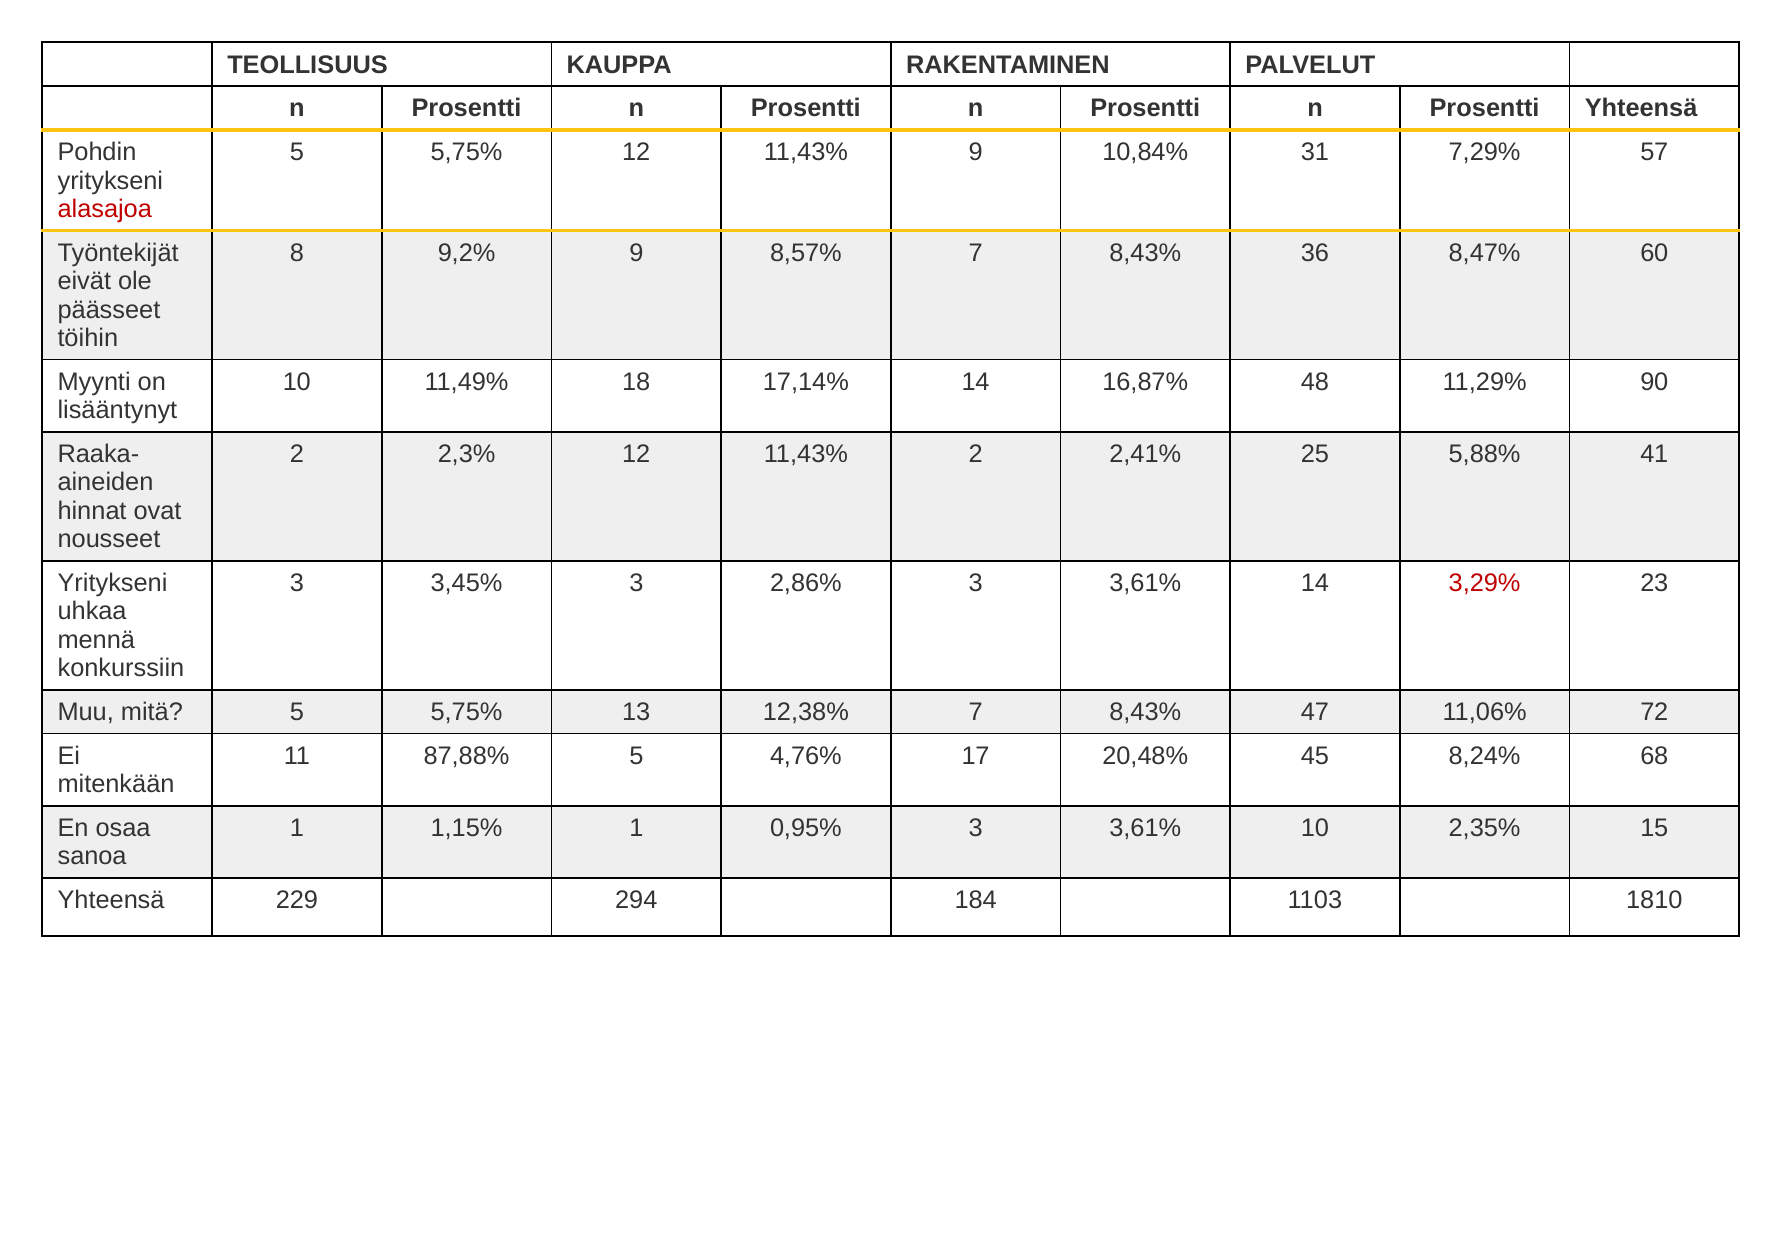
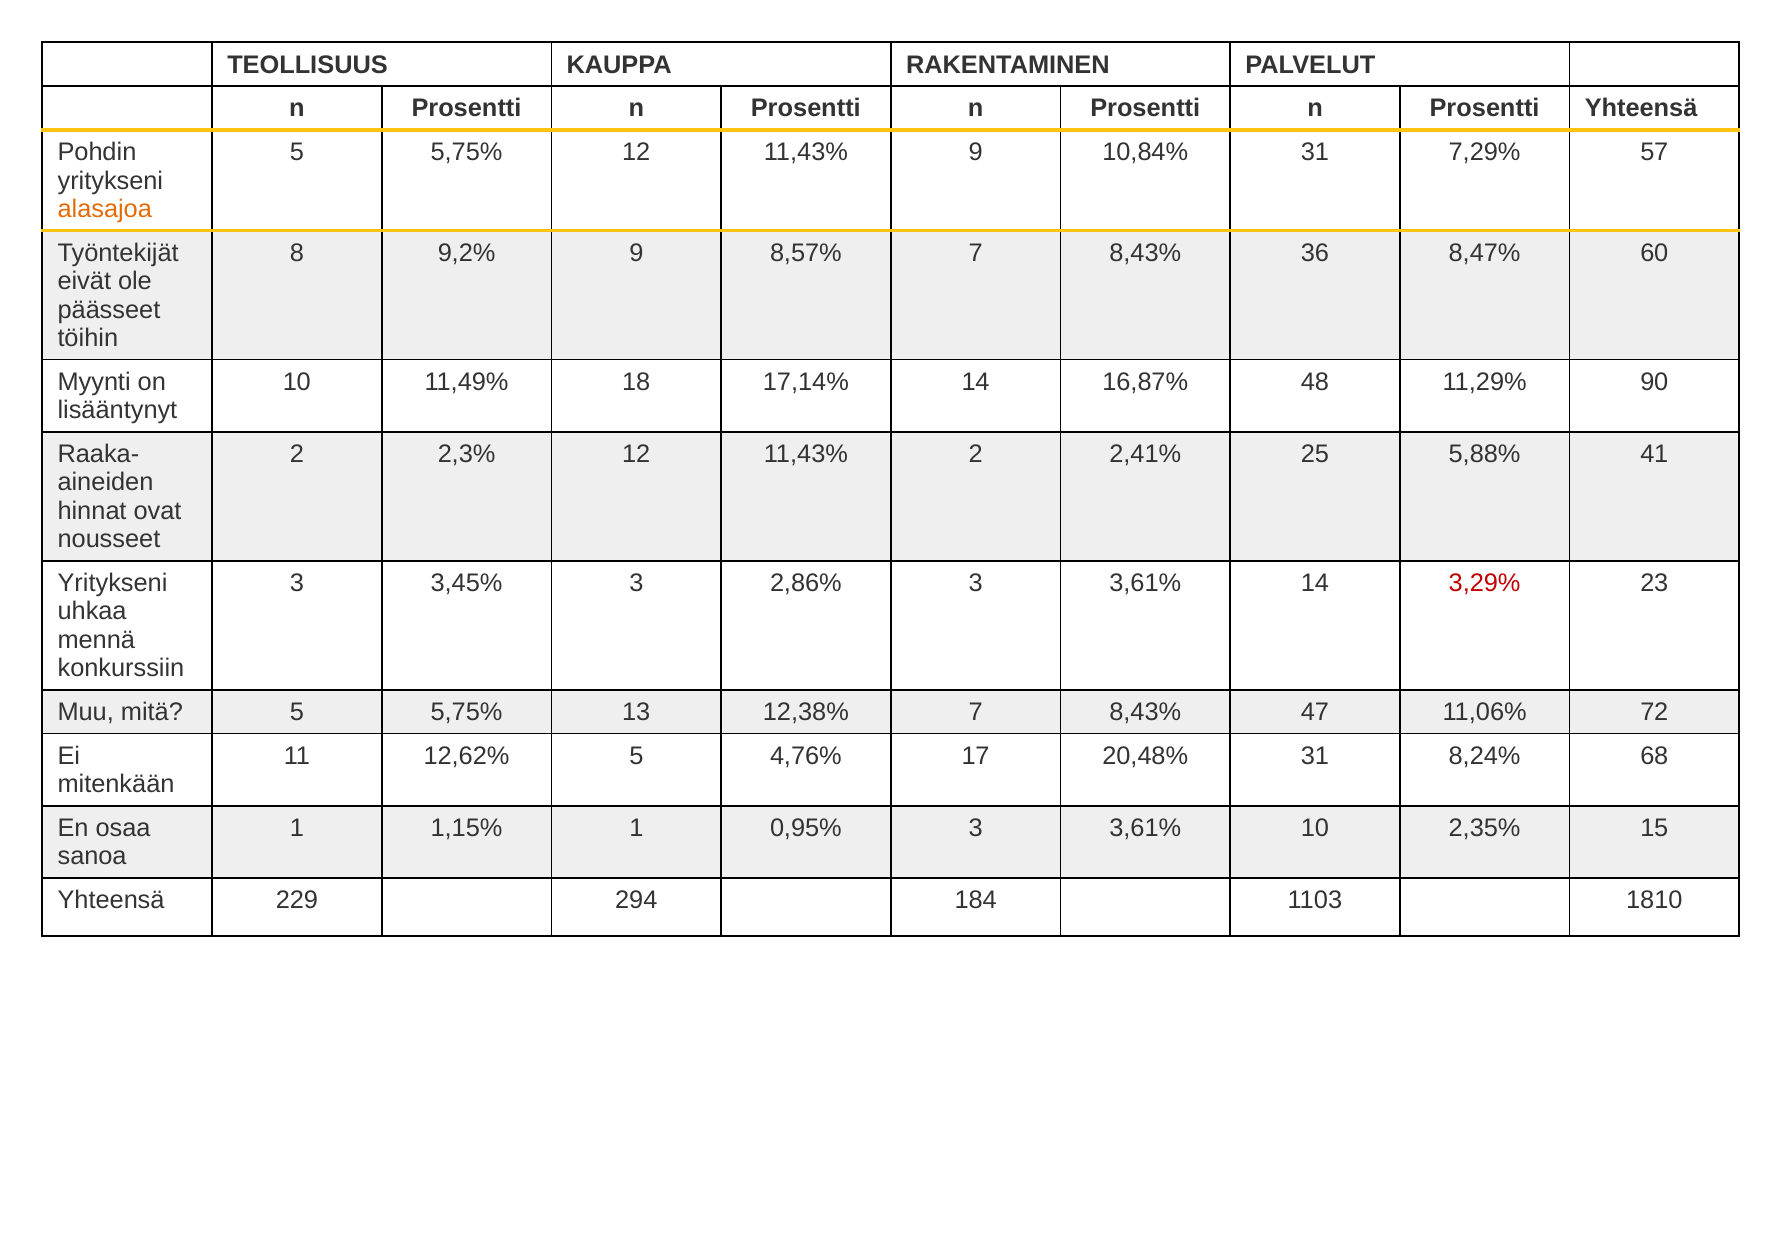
alasajoa colour: red -> orange (105, 209)
87,88%: 87,88% -> 12,62% (467, 756)
20,48% 45: 45 -> 31 (1315, 756)
